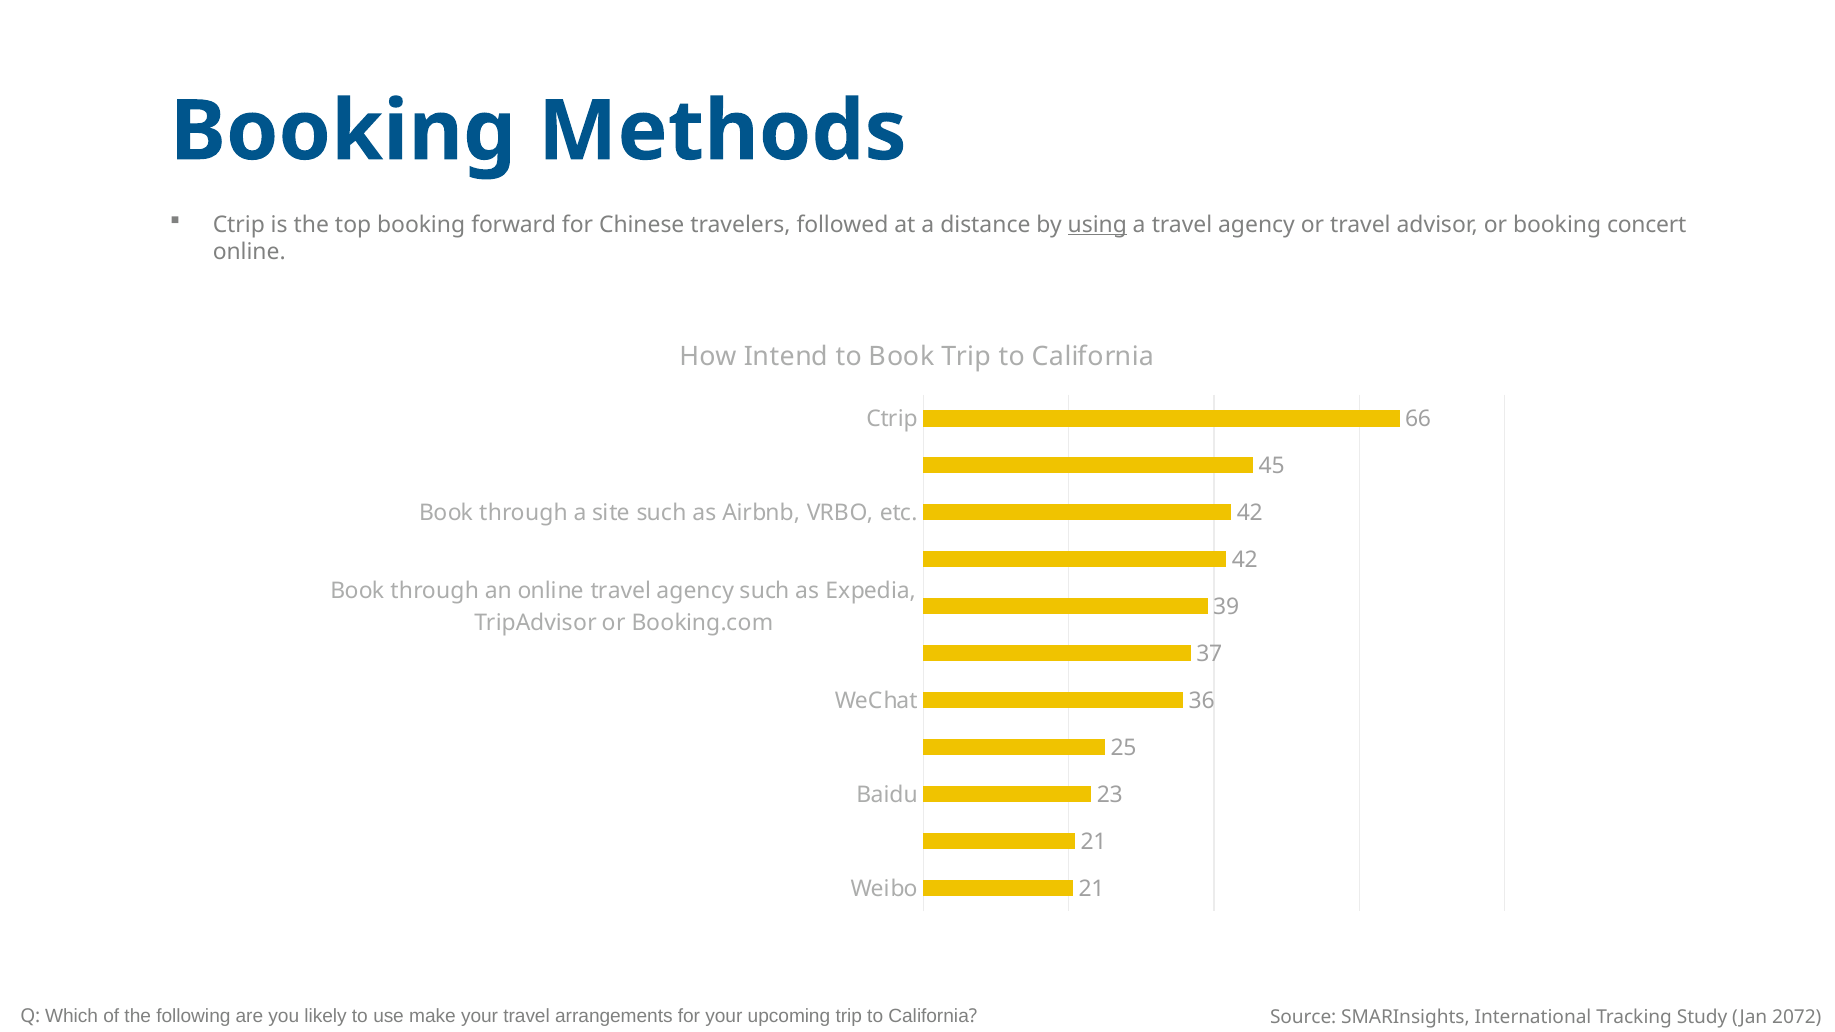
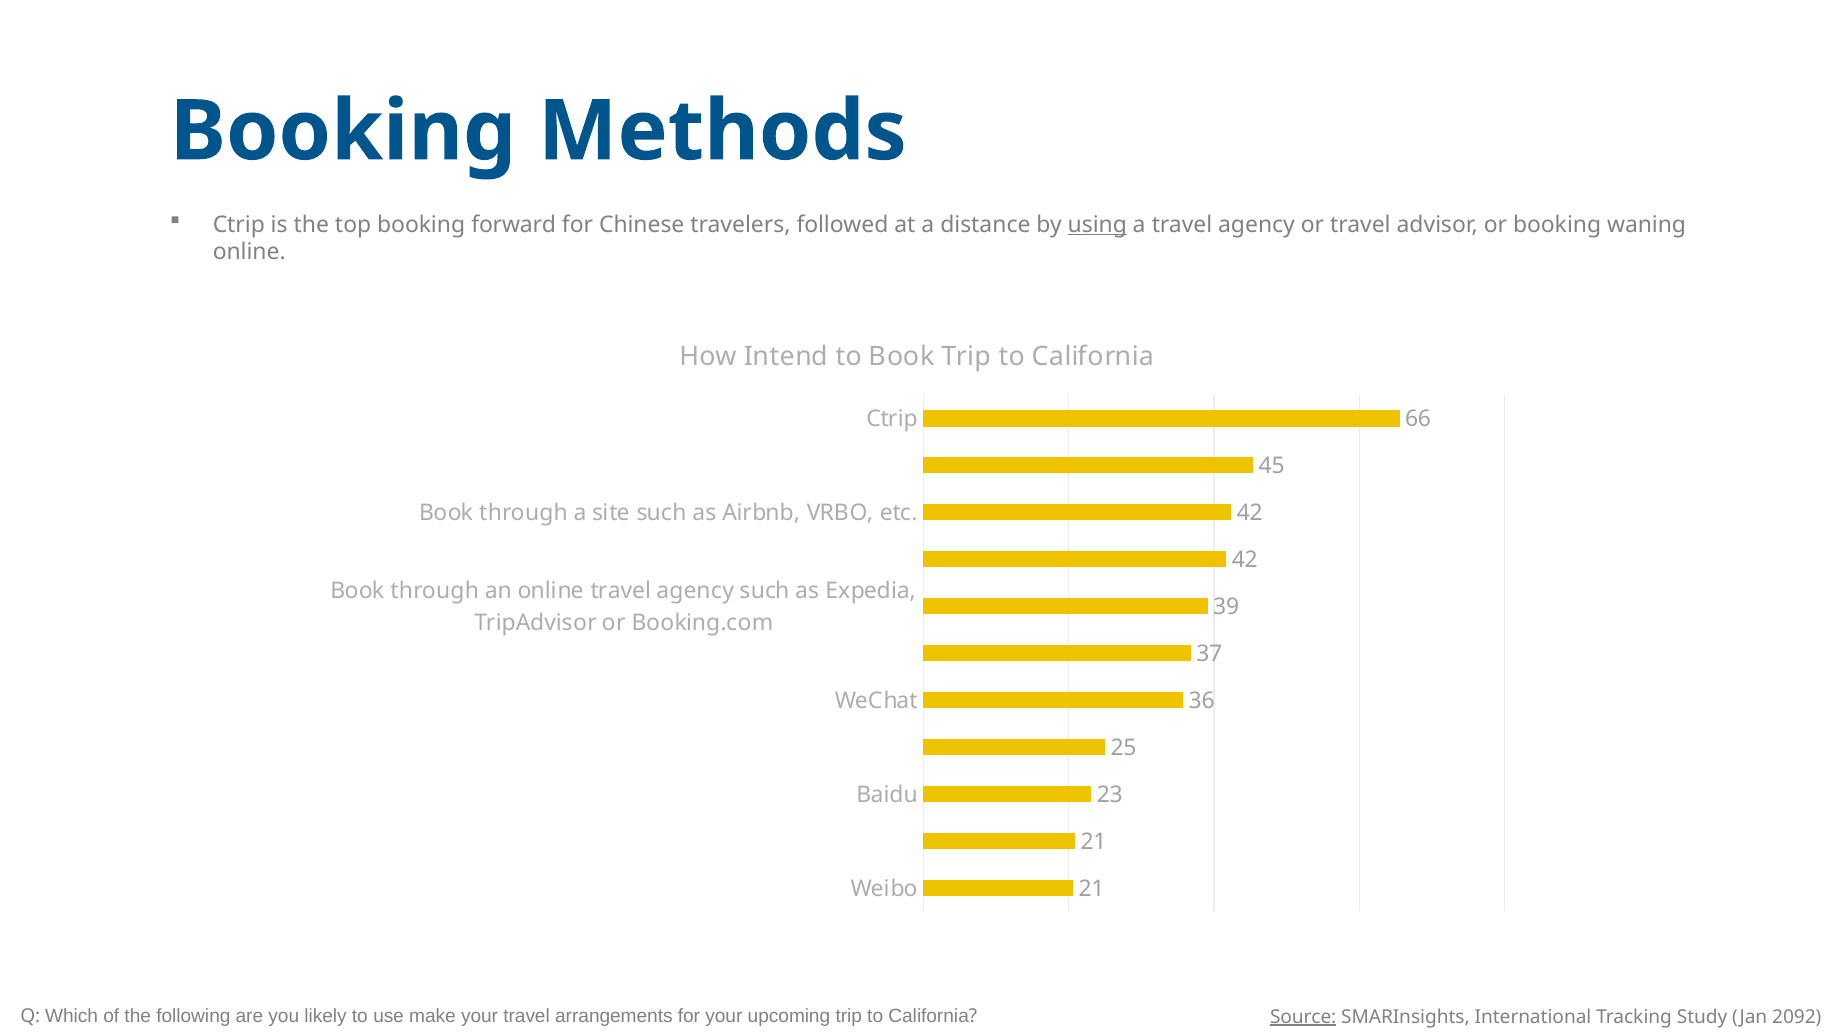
concert: concert -> waning (1647, 225)
Source underline: none -> present (1303, 1017)
2072: 2072 -> 2092 (1797, 1017)
